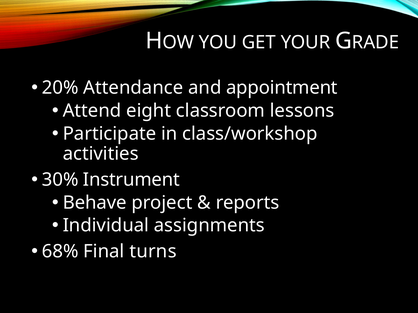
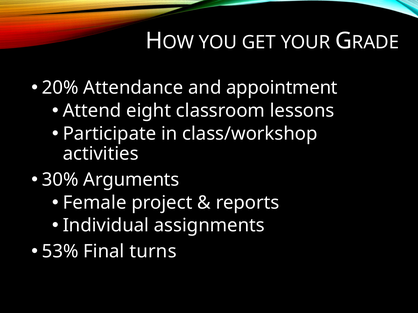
Instrument: Instrument -> Arguments (131, 180)
Behave: Behave -> Female (95, 203)
68%: 68% -> 53% (60, 252)
